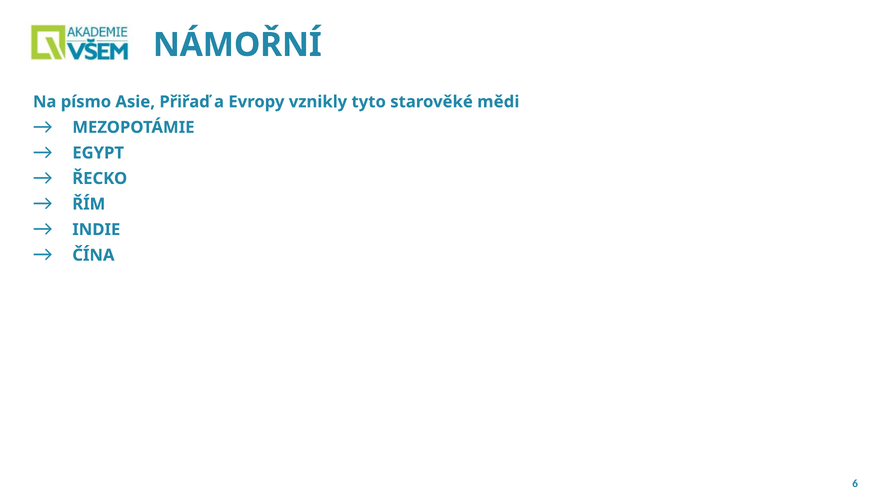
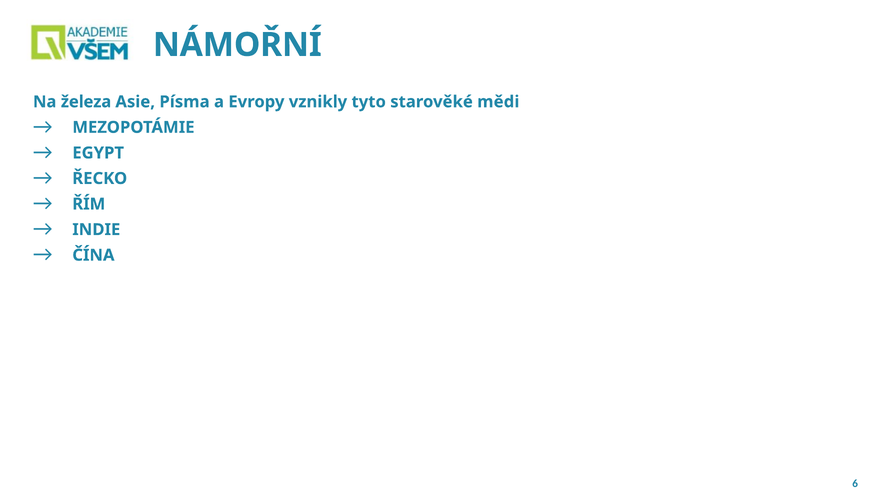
písmo: písmo -> železa (86, 102)
Přiřaď: Přiřaď -> Písma (184, 102)
